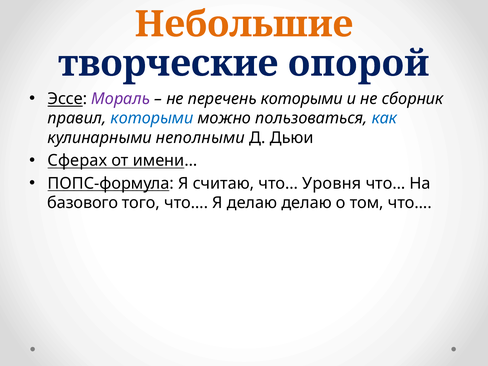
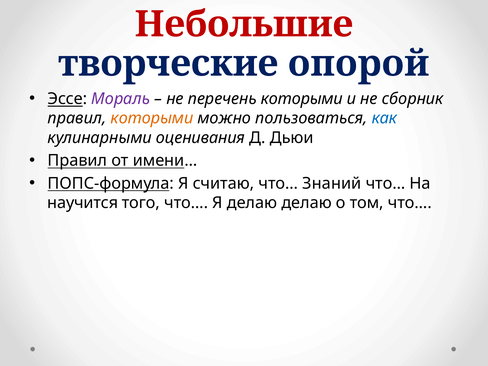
Небольшие colour: orange -> red (244, 24)
которыми colour: blue -> orange (152, 118)
неполными: неполными -> оценивания (200, 138)
Сферах: Сферах -> Правил (77, 161)
Уровня: Уровня -> Знаний (332, 183)
базового: базового -> научится (83, 203)
